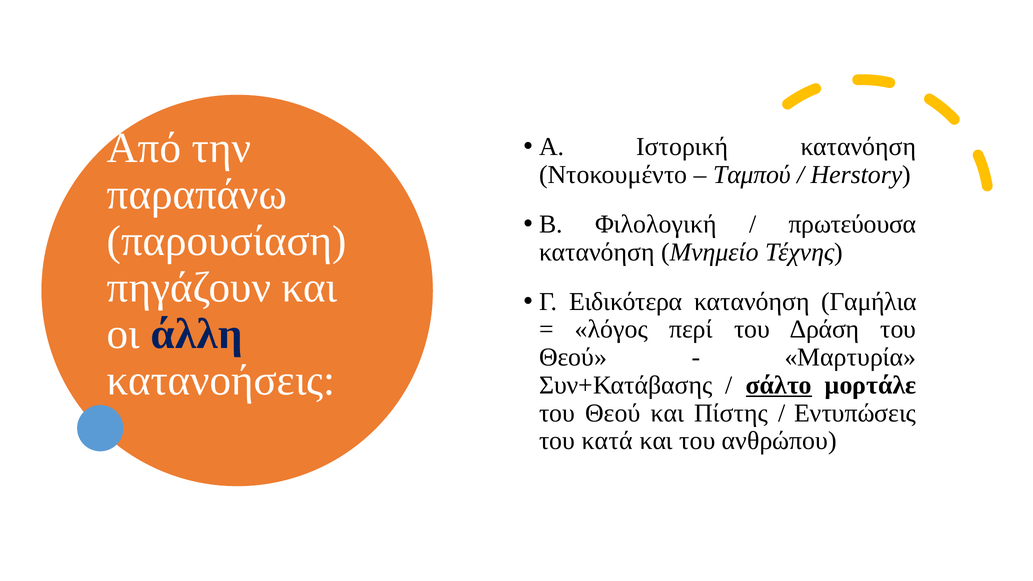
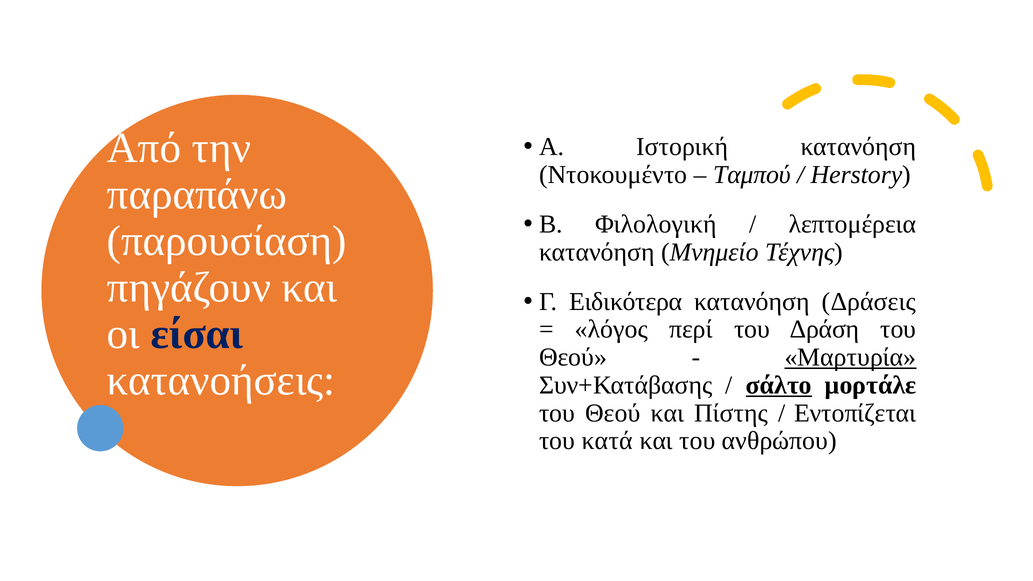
πρωτεύουσα: πρωτεύουσα -> λεπτομέρεια (852, 224)
Γαμήλια: Γαμήλια -> Δράσεις (869, 302)
άλλη: άλλη -> είσαι (197, 334)
Μαρτυρία underline: none -> present (850, 357)
Εντυπώσεις: Εντυπώσεις -> Εντοπίζεται (855, 413)
